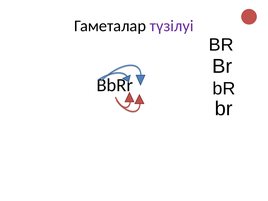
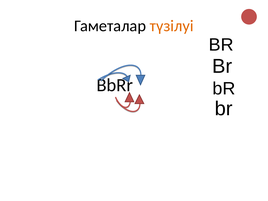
түзілуі colour: purple -> orange (172, 26)
